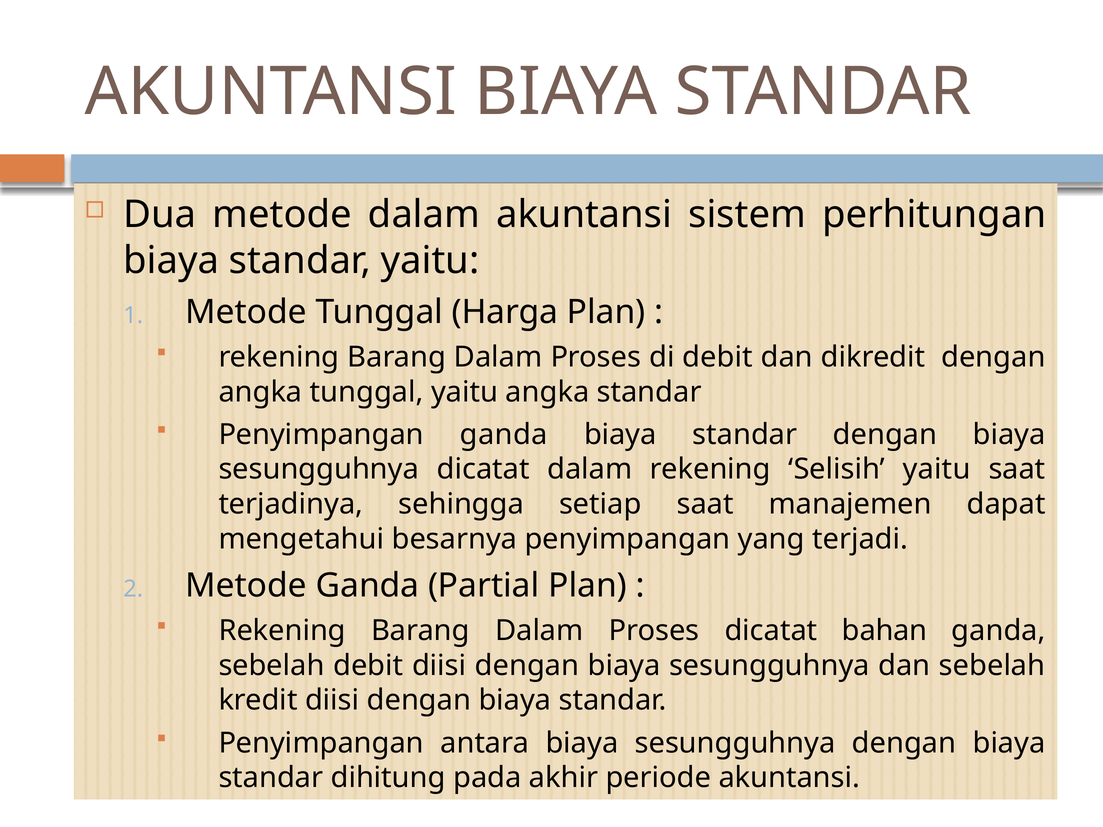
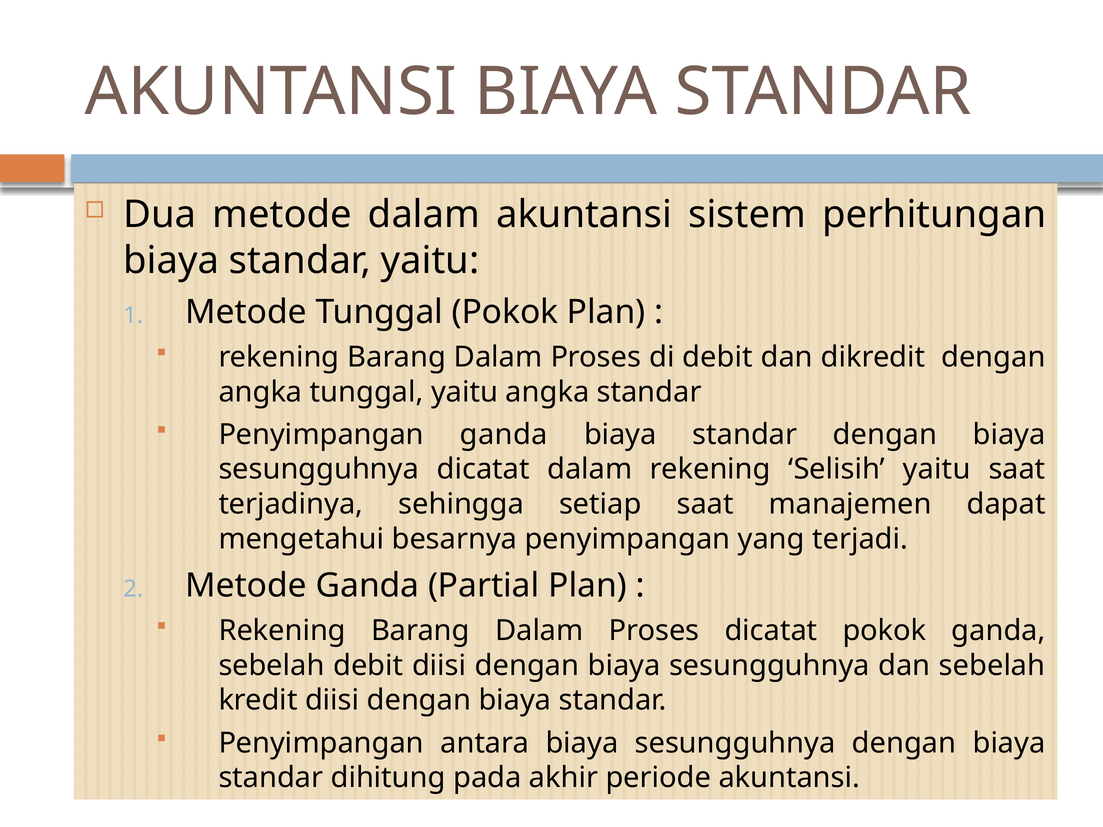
Tunggal Harga: Harga -> Pokok (505, 312)
dicatat bahan: bahan -> pokok (885, 631)
